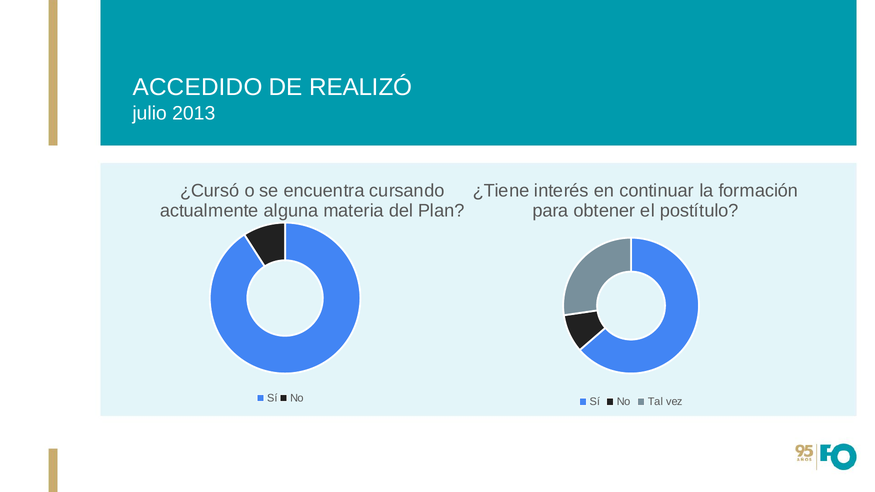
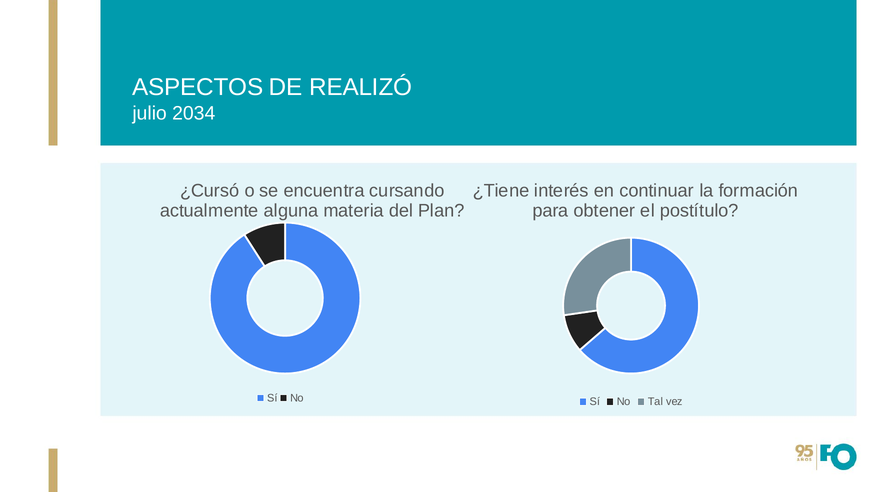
ACCEDIDO: ACCEDIDO -> ASPECTOS (198, 88)
2013: 2013 -> 2034 (194, 113)
